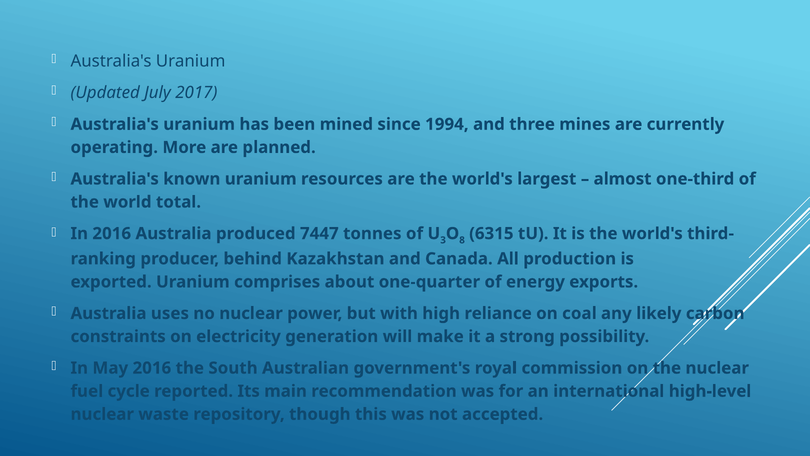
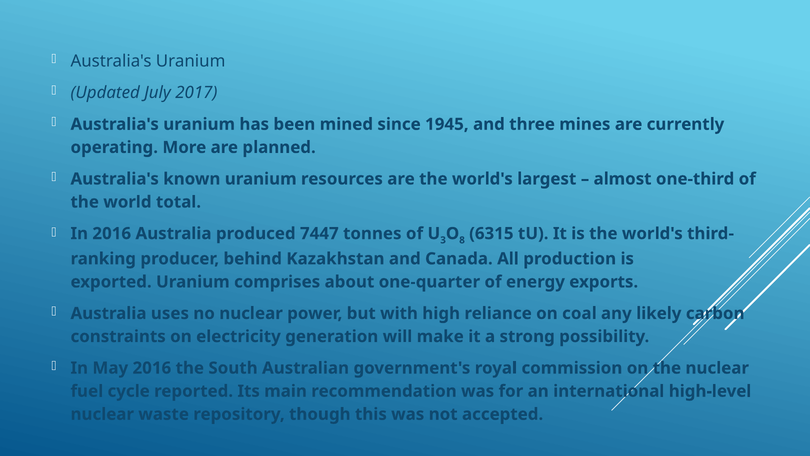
1994: 1994 -> 1945 (447, 124)
